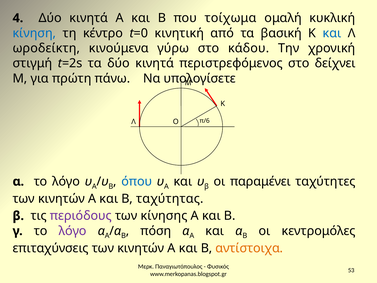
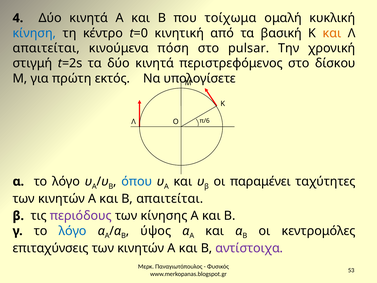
και colour: blue -> orange (332, 33)
ωροδείκτη: ωροδείκτη -> απαιτείται (46, 48)
γύρω: γύρω -> πόση (173, 48)
κάδου: κάδου -> pulsar (249, 48)
δείχνει: δείχνει -> δίσκου (335, 63)
πάνω: πάνω -> εκτός (112, 78)
Β ταχύτητας: ταχύτητας -> απαιτείται (170, 198)
λόγο colour: purple -> blue (73, 231)
πόση: πόση -> ύψος (156, 231)
αντίστοιχα colour: orange -> purple (249, 248)
